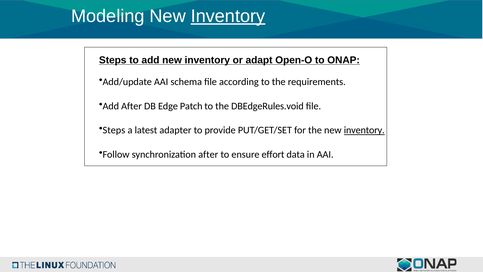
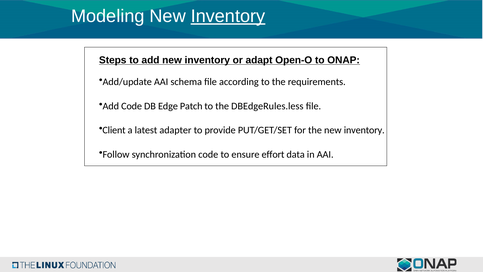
Add After: After -> Code (132, 106)
DBEdgeRules.void: DBEdgeRules.void -> DBEdgeRules.less (267, 106)
Steps: Steps -> Client (114, 130)
inventory underline: present -> none (364, 130)
synchronization after: after -> code (208, 154)
